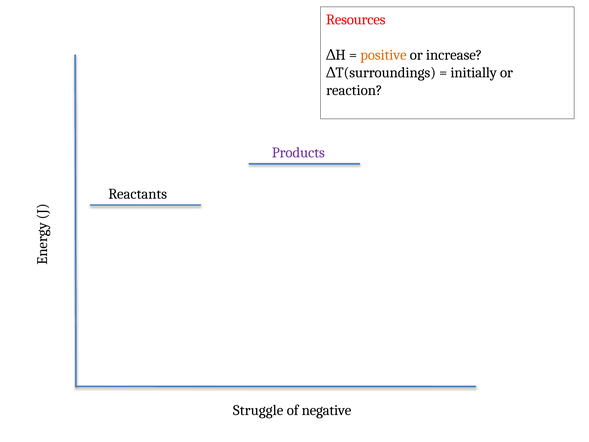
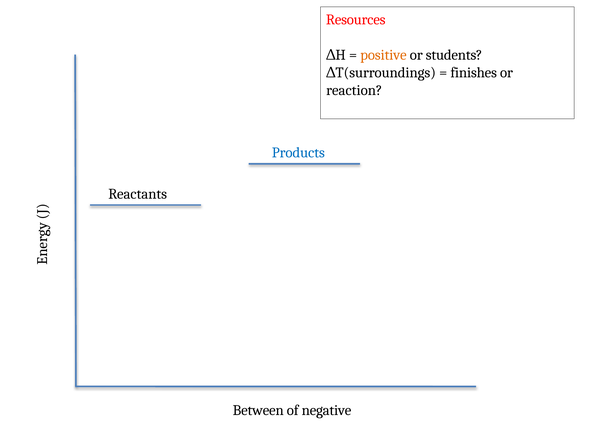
increase: increase -> students (454, 55)
initially: initially -> finishes (474, 73)
Products colour: purple -> blue (298, 153)
Struggle: Struggle -> Between (258, 410)
